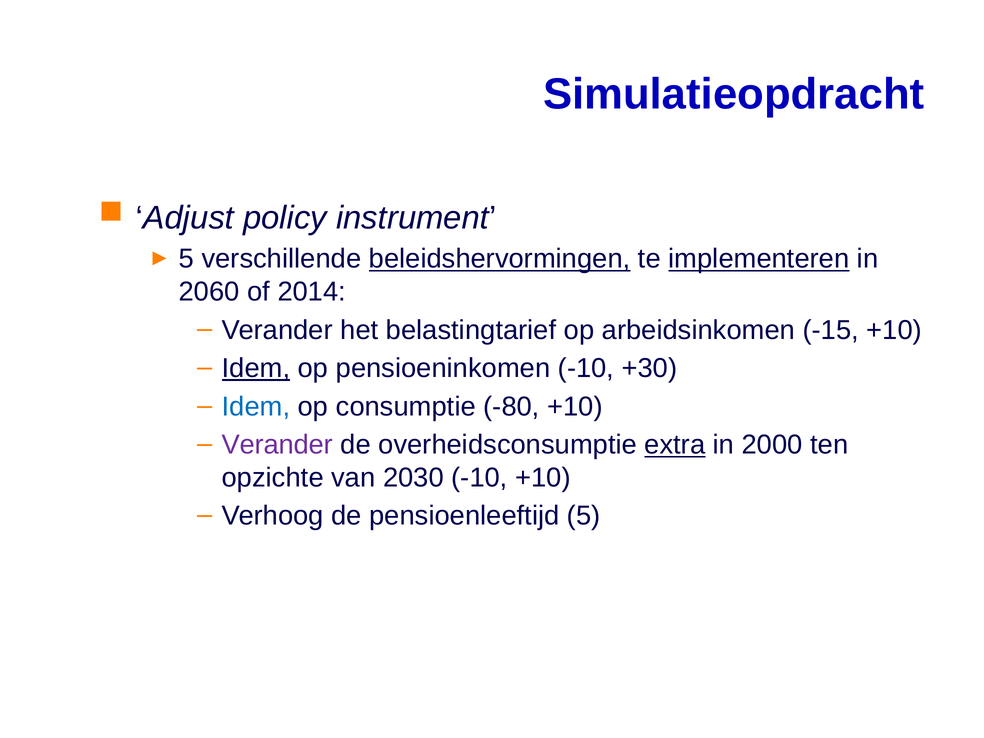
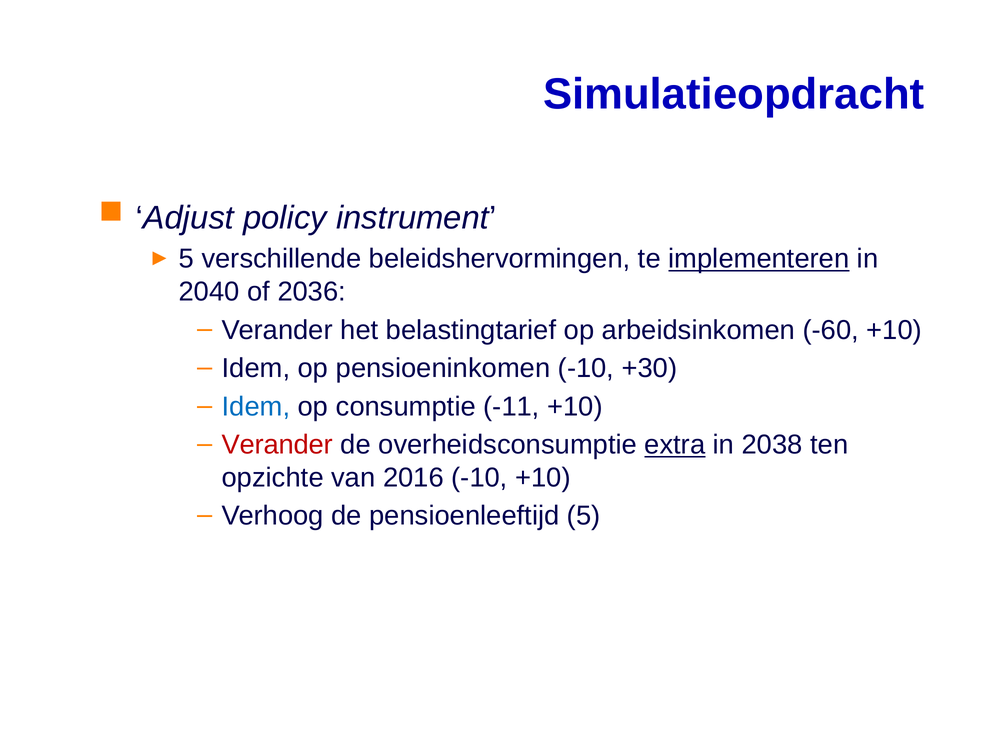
beleidshervormingen underline: present -> none (500, 259)
2060: 2060 -> 2040 (209, 292)
2014: 2014 -> 2036 (312, 292)
-15: -15 -> -60 (831, 330)
Idem underline: present -> none (256, 368)
-80: -80 -> -11 (511, 407)
Verander colour: purple -> red (277, 445)
2000: 2000 -> 2038 (772, 445)
2030: 2030 -> 2016 (413, 478)
